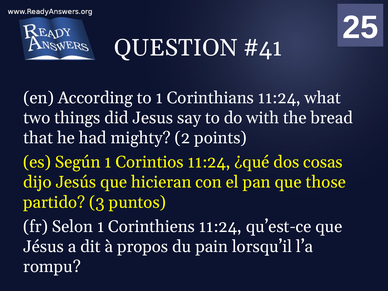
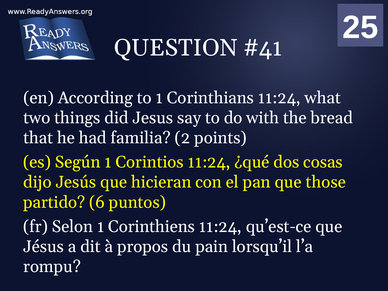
mighty: mighty -> familia (141, 138)
3: 3 -> 6 (97, 202)
